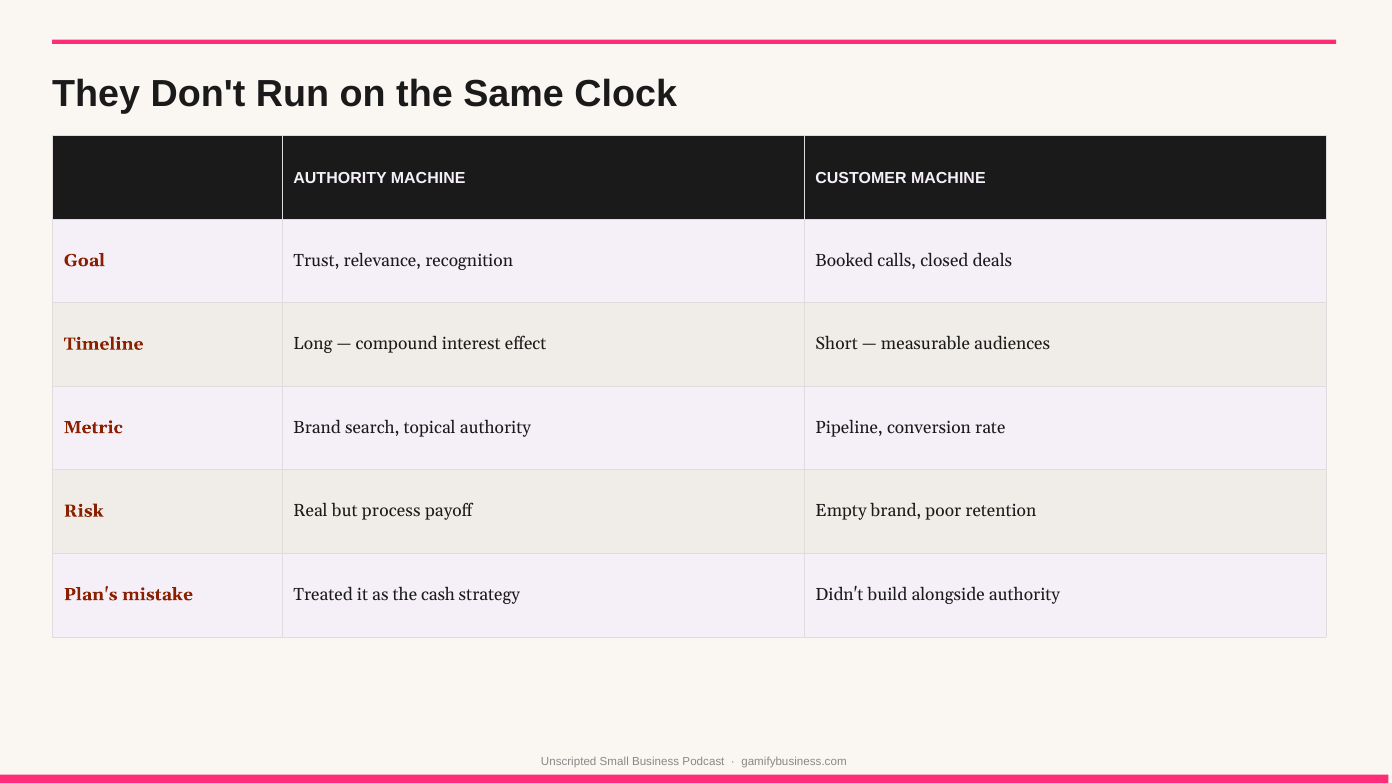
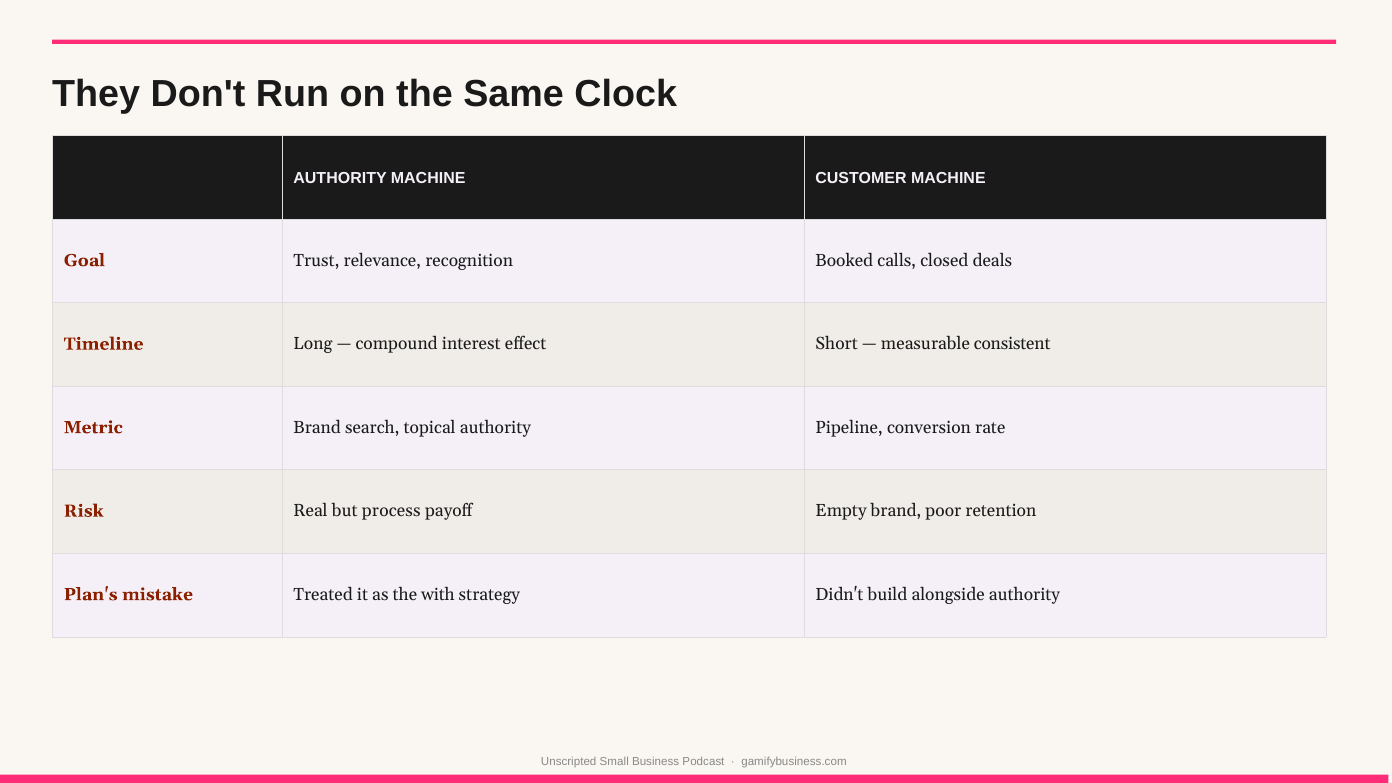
audiences: audiences -> consistent (1012, 344)
cash: cash -> with (438, 594)
